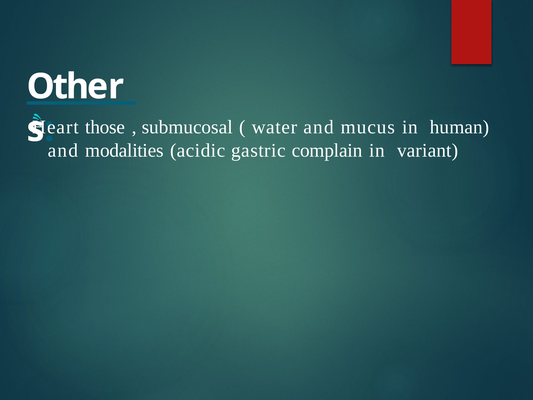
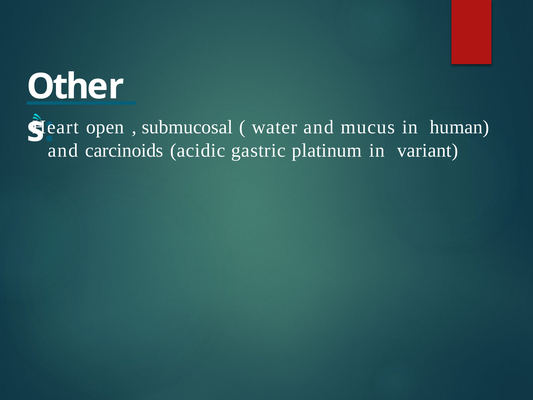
those: those -> open (105, 127)
modalities: modalities -> carcinoids (124, 150)
complain: complain -> platinum (327, 150)
